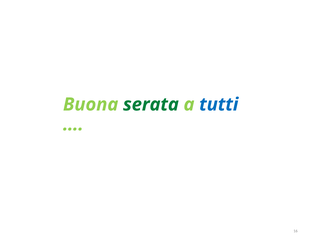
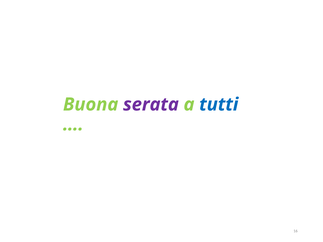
serata colour: green -> purple (151, 105)
